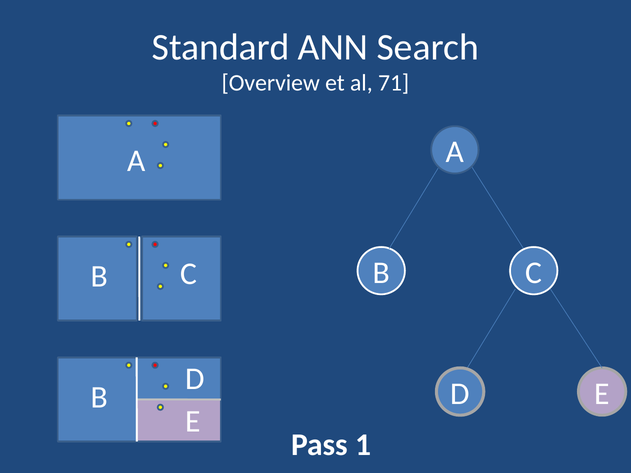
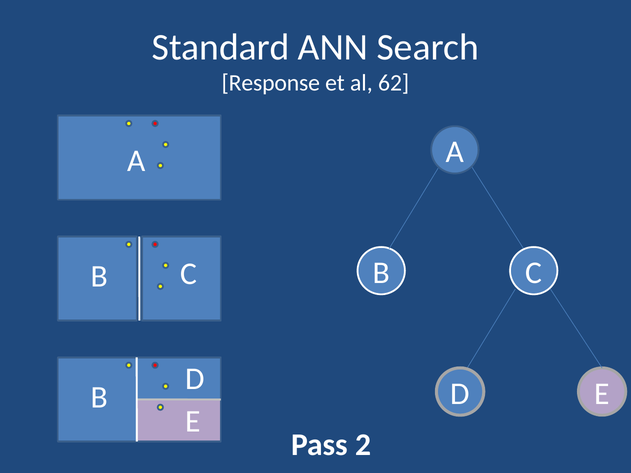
Overview: Overview -> Response (271, 83)
71: 71 -> 62 (394, 83)
1: 1 -> 2 (363, 445)
